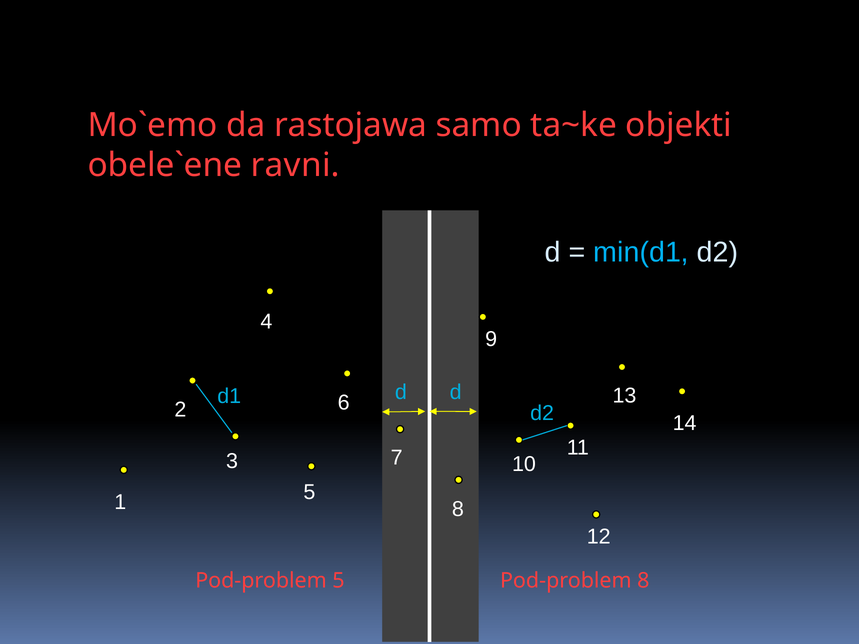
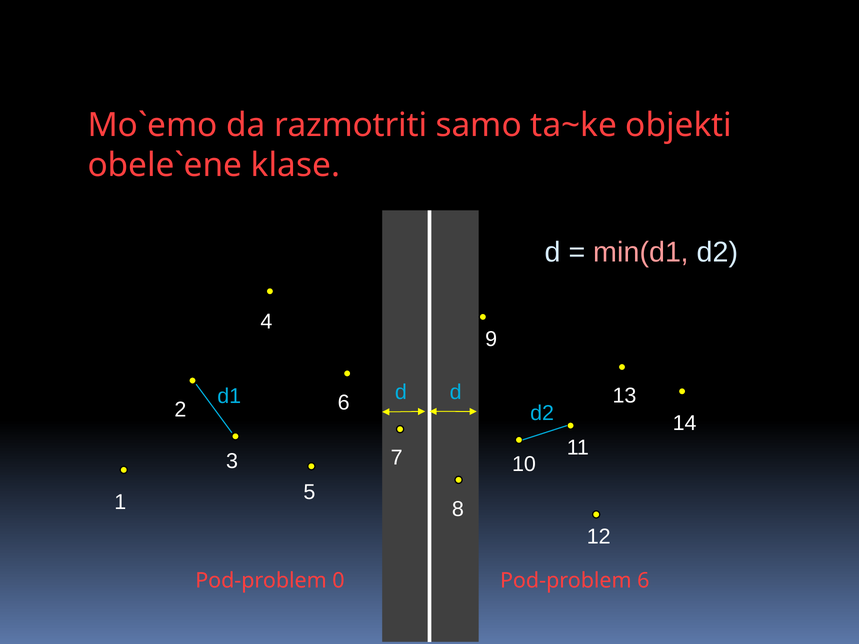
rastojawa: rastojawa -> razmotriti (351, 125)
ravni: ravni -> klase (295, 165)
min(d1 colour: light blue -> pink (641, 252)
Pod-problem 5: 5 -> 0 (338, 581)
Pod-problem 8: 8 -> 6 (643, 581)
